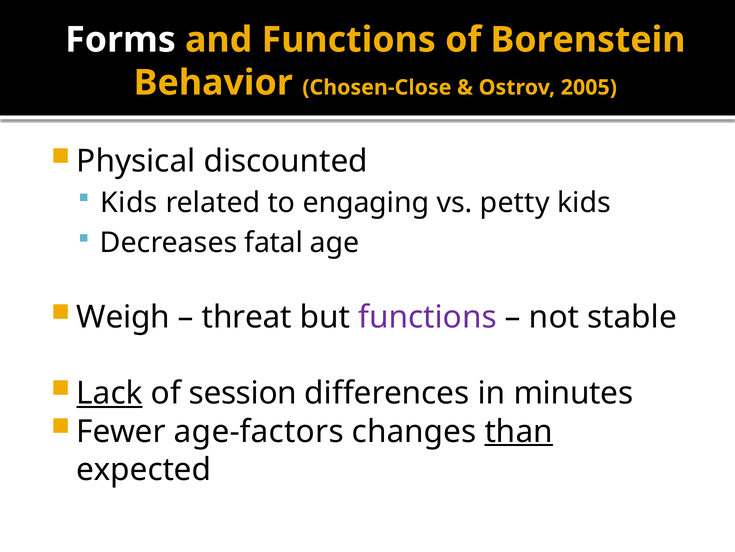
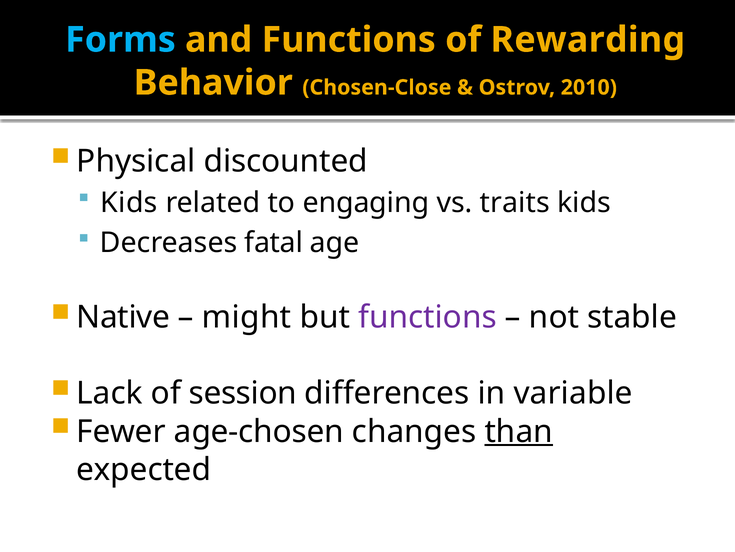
Forms colour: white -> light blue (120, 40)
Borenstein: Borenstein -> Rewarding (588, 40)
2005: 2005 -> 2010 (589, 87)
petty: petty -> traits (515, 203)
Weigh: Weigh -> Native (123, 317)
threat: threat -> might (247, 317)
Lack underline: present -> none (110, 393)
minutes: minutes -> variable (573, 393)
age-factors: age-factors -> age-chosen (259, 431)
